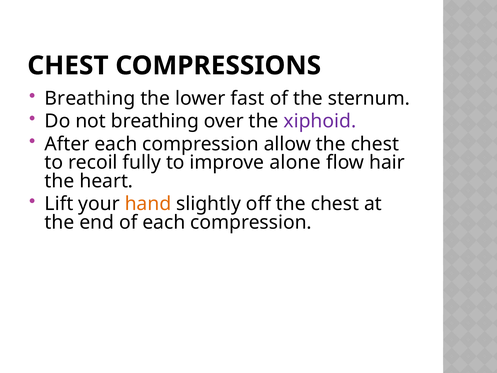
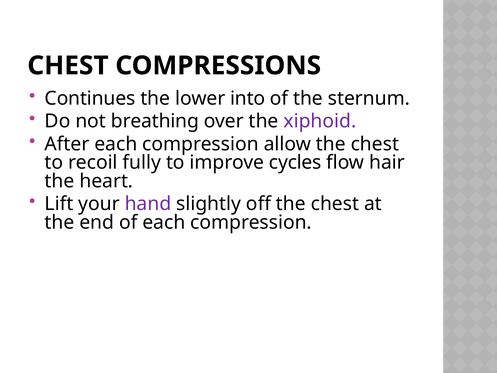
Breathing: Breathing -> Continues (90, 98)
fast: fast -> into (248, 98)
alone: alone -> cycles (295, 162)
hand colour: orange -> purple (148, 204)
